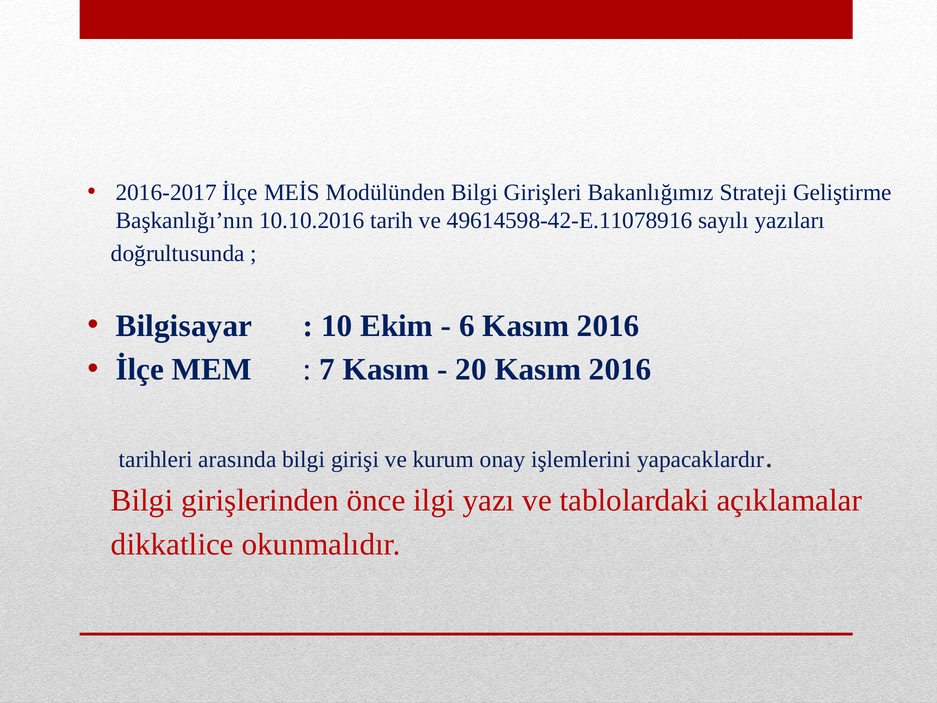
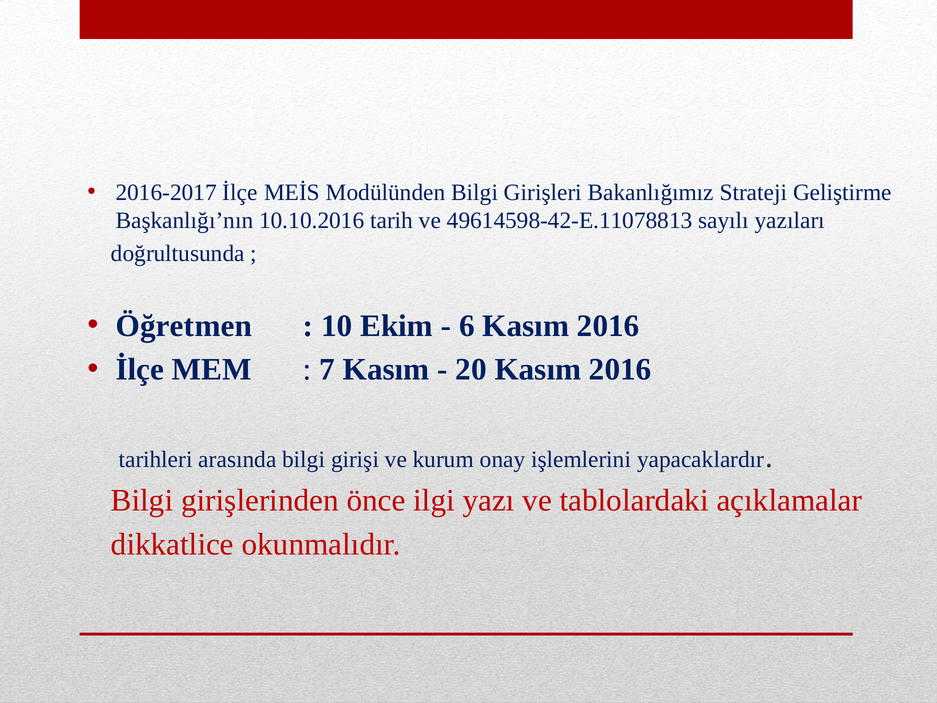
49614598-42-E.11078916: 49614598-42-E.11078916 -> 49614598-42-E.11078813 (570, 220)
Bilgisayar: Bilgisayar -> Öğretmen (184, 326)
